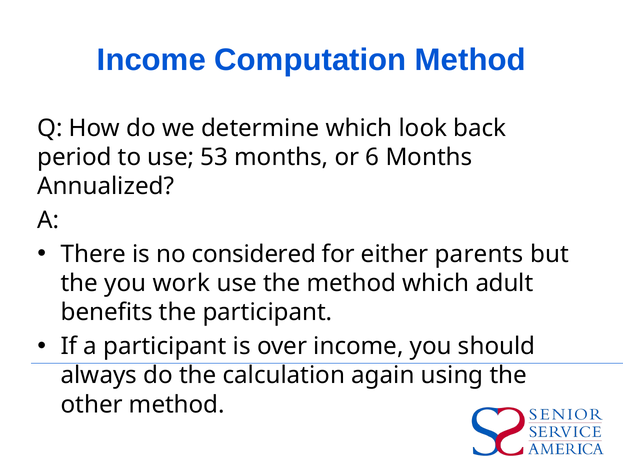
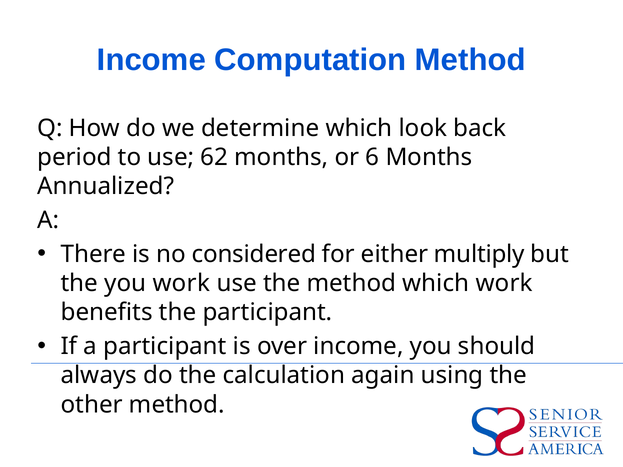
53: 53 -> 62 (214, 157)
parents: parents -> multiply (479, 254)
which adult: adult -> work (504, 284)
